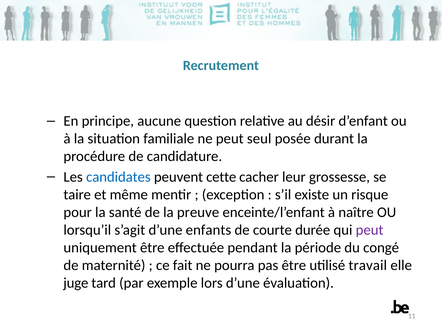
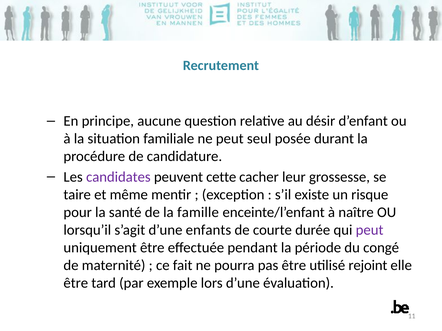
candidates colour: blue -> purple (118, 177)
preuve: preuve -> famille (198, 213)
travail: travail -> rejoint (368, 266)
juge: juge -> être (76, 283)
